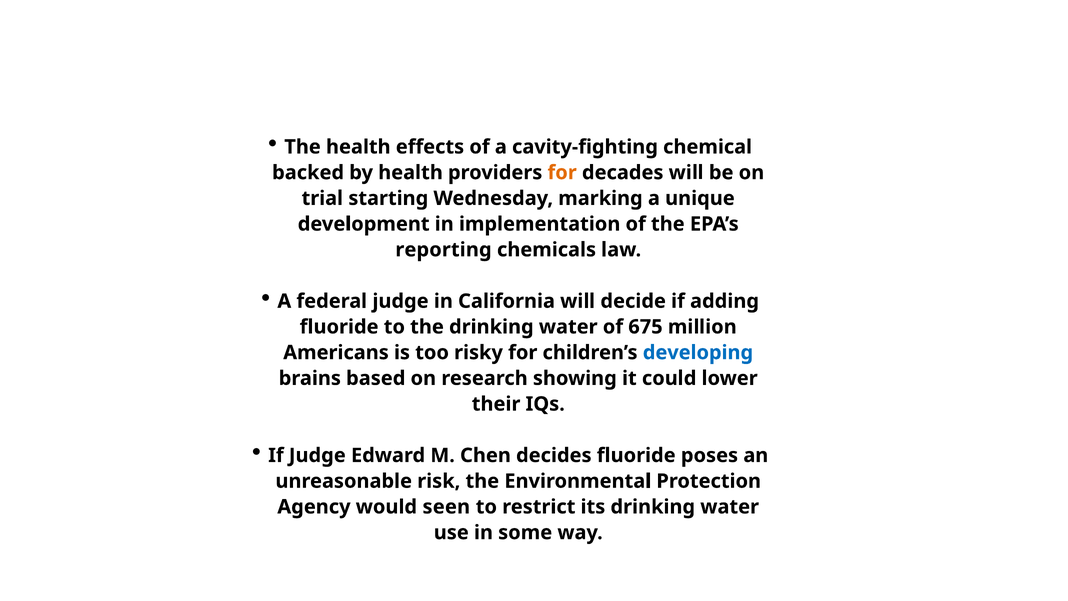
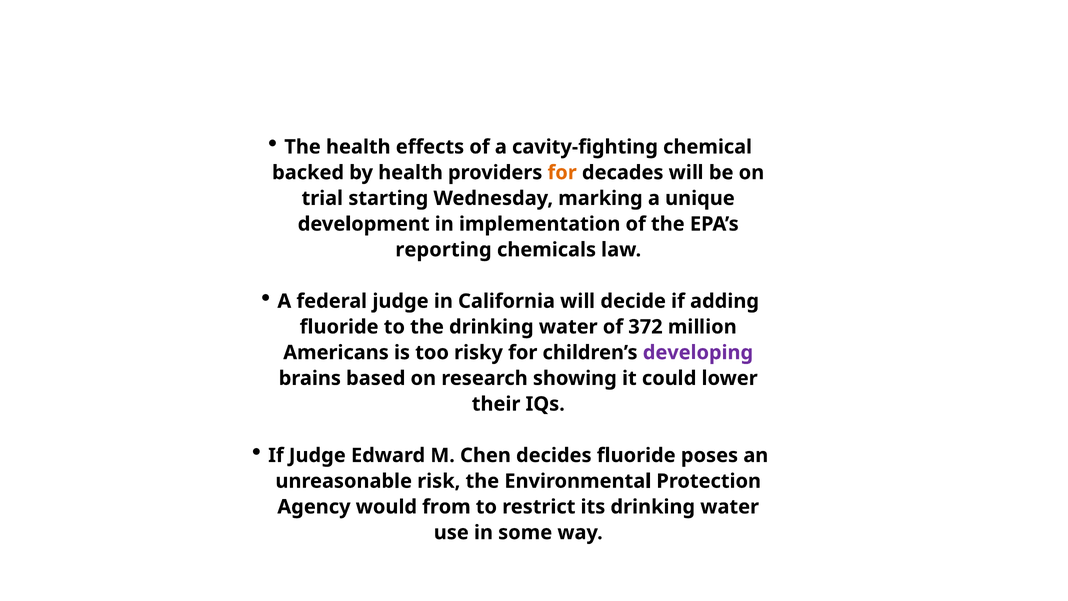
675: 675 -> 372 (645, 327)
developing colour: blue -> purple (698, 352)
seen: seen -> from (446, 507)
